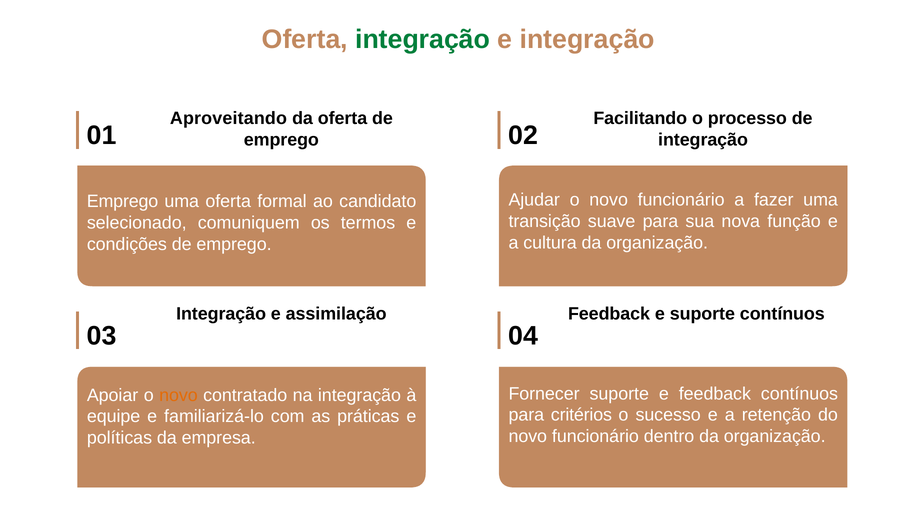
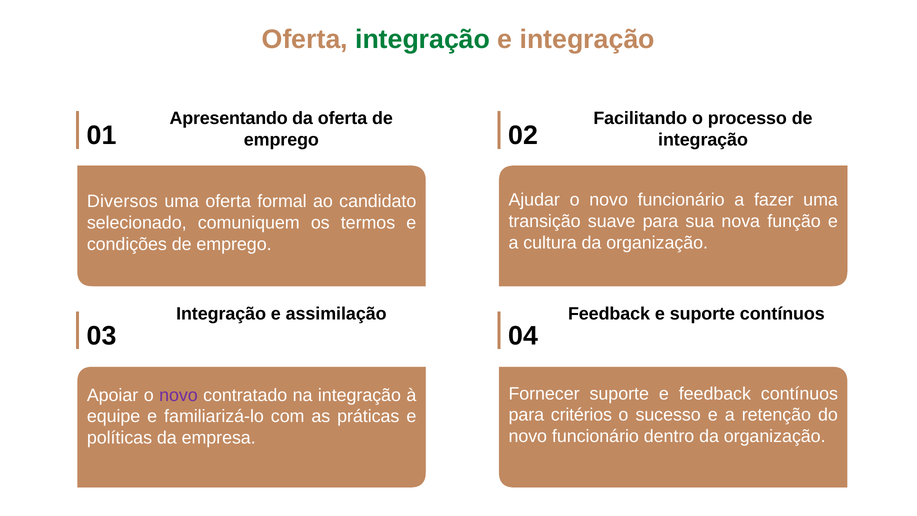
Aproveitando: Aproveitando -> Apresentando (229, 118)
Emprego: Emprego -> Diversos (122, 201)
novo colour: orange -> purple (178, 395)
